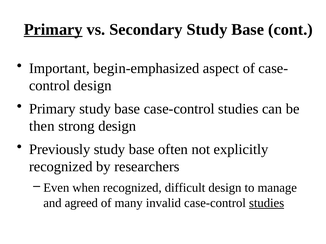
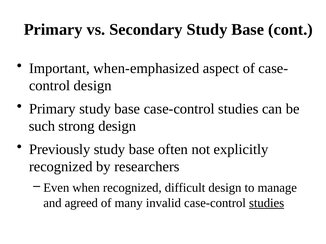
Primary underline: present -> none (53, 30)
begin-emphasized: begin-emphasized -> when-emphasized (146, 68)
then: then -> such (42, 126)
